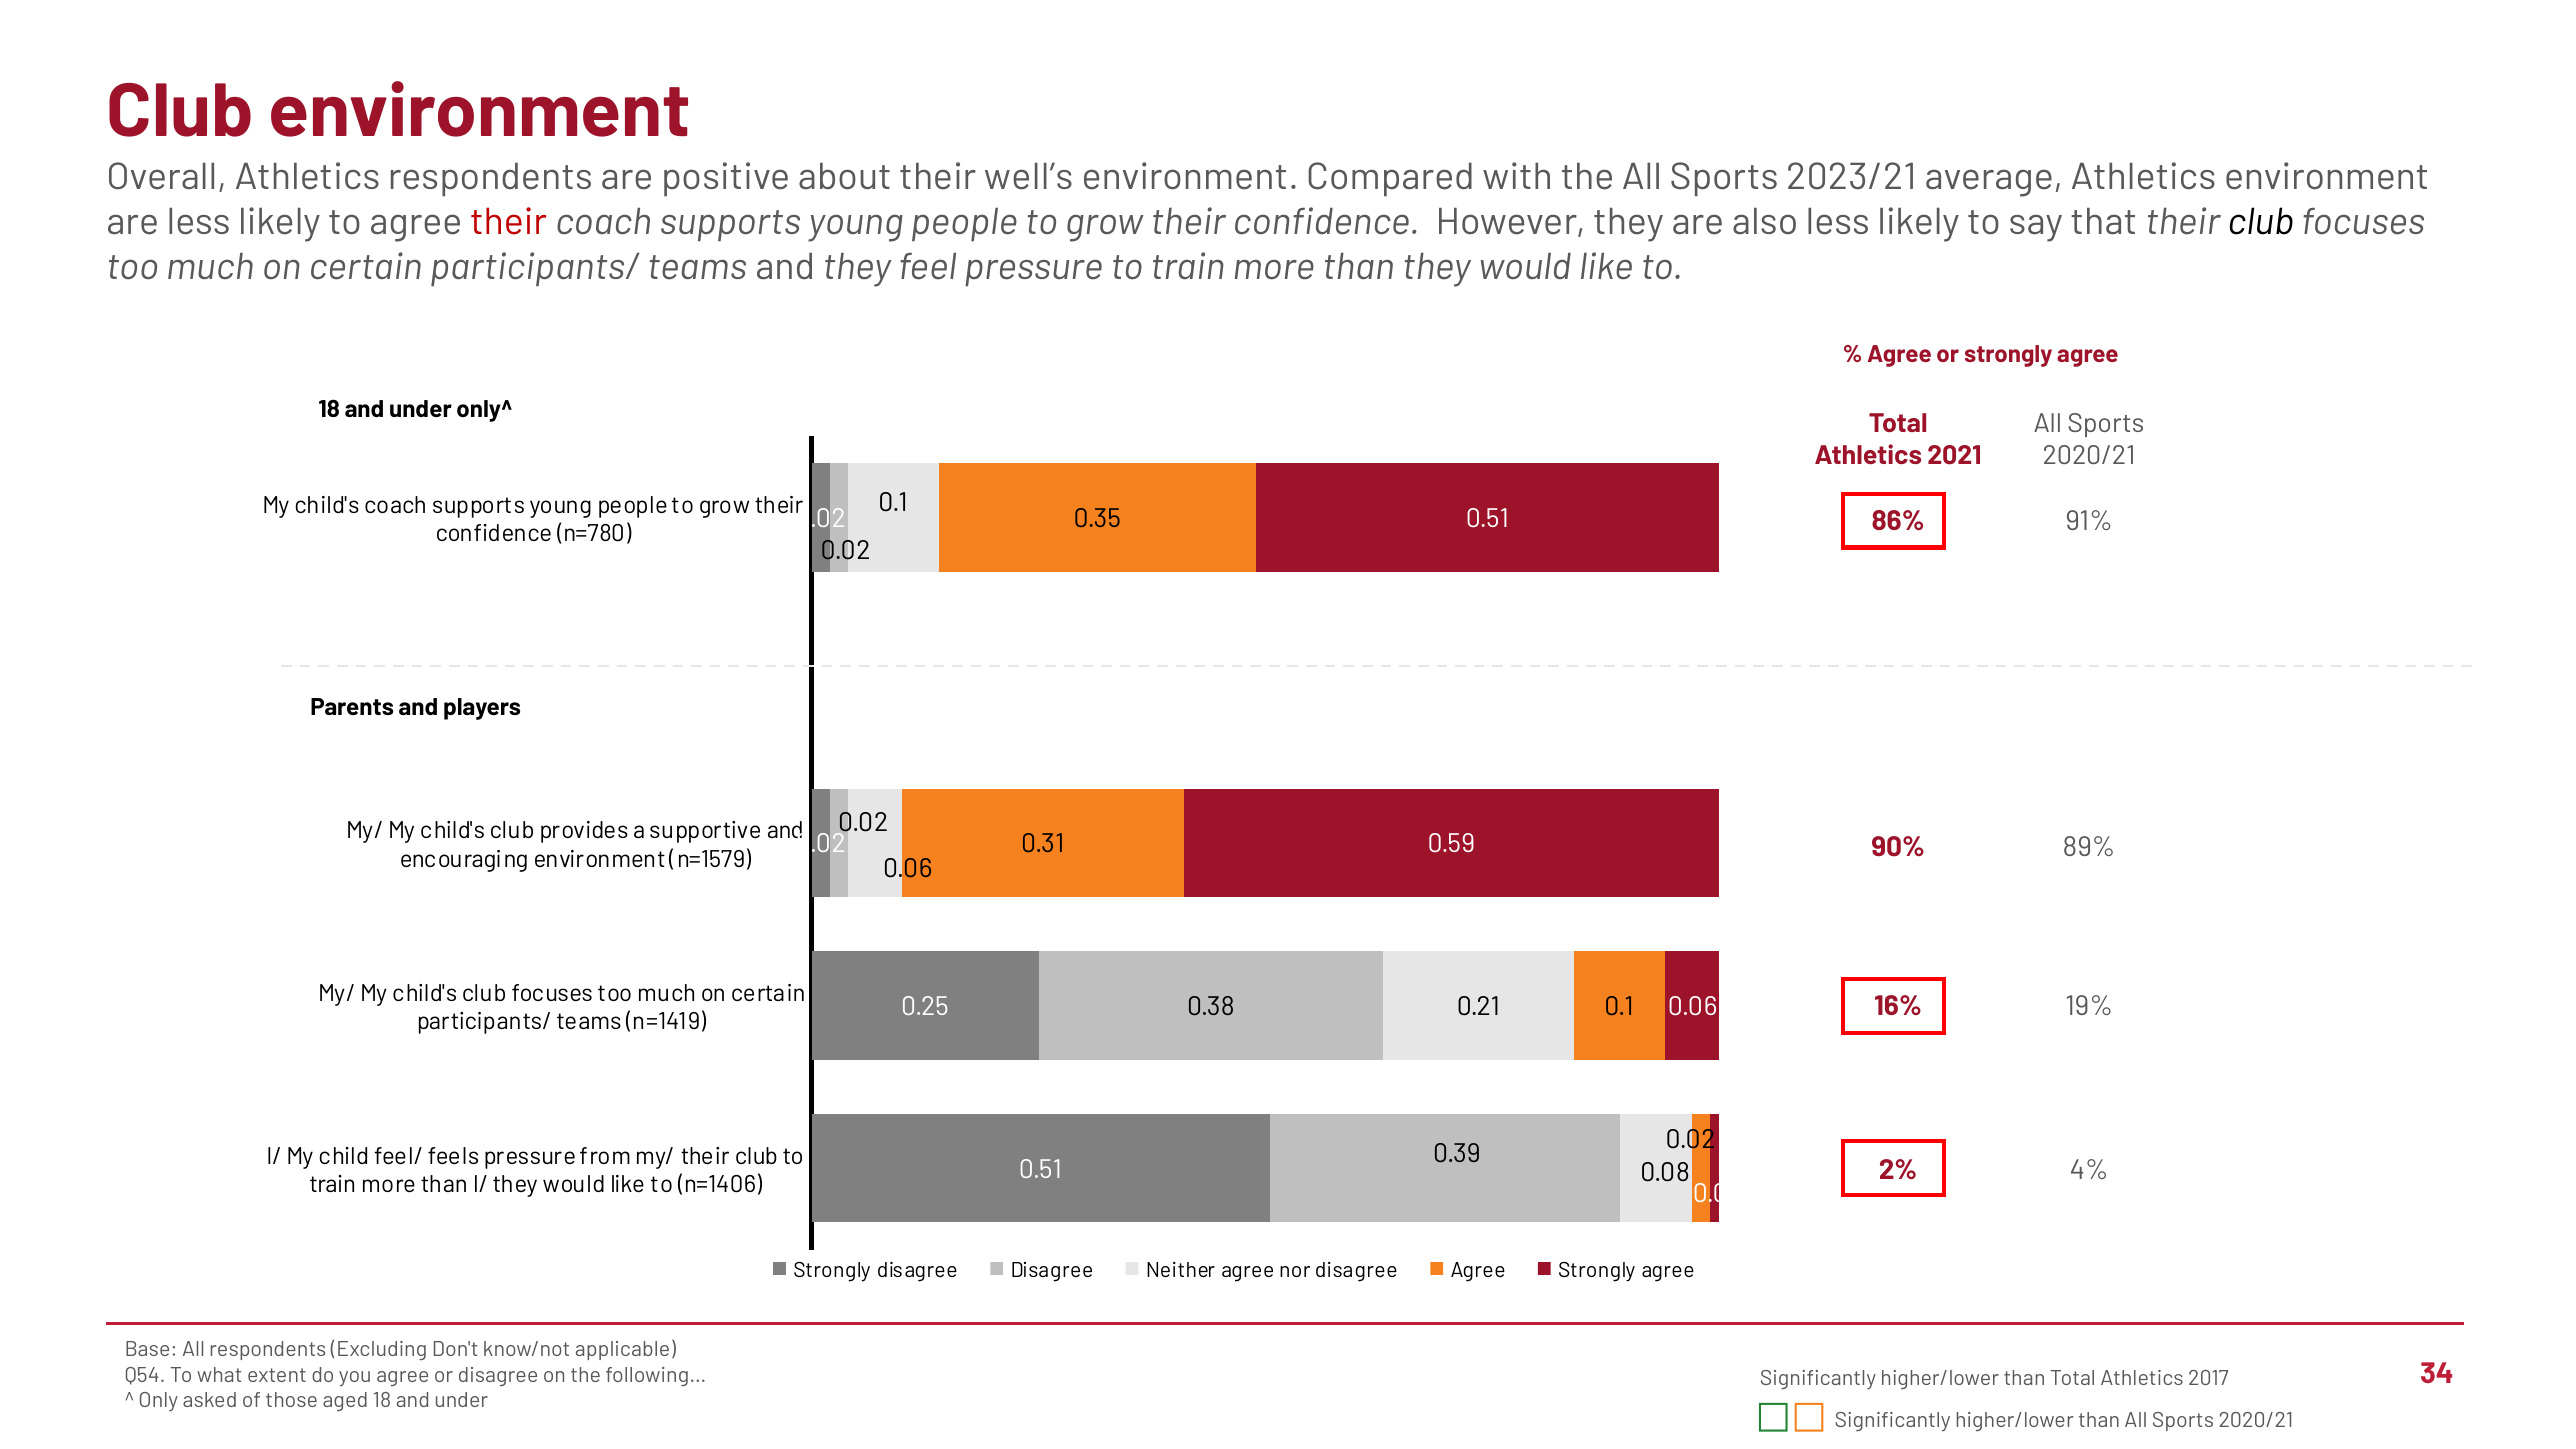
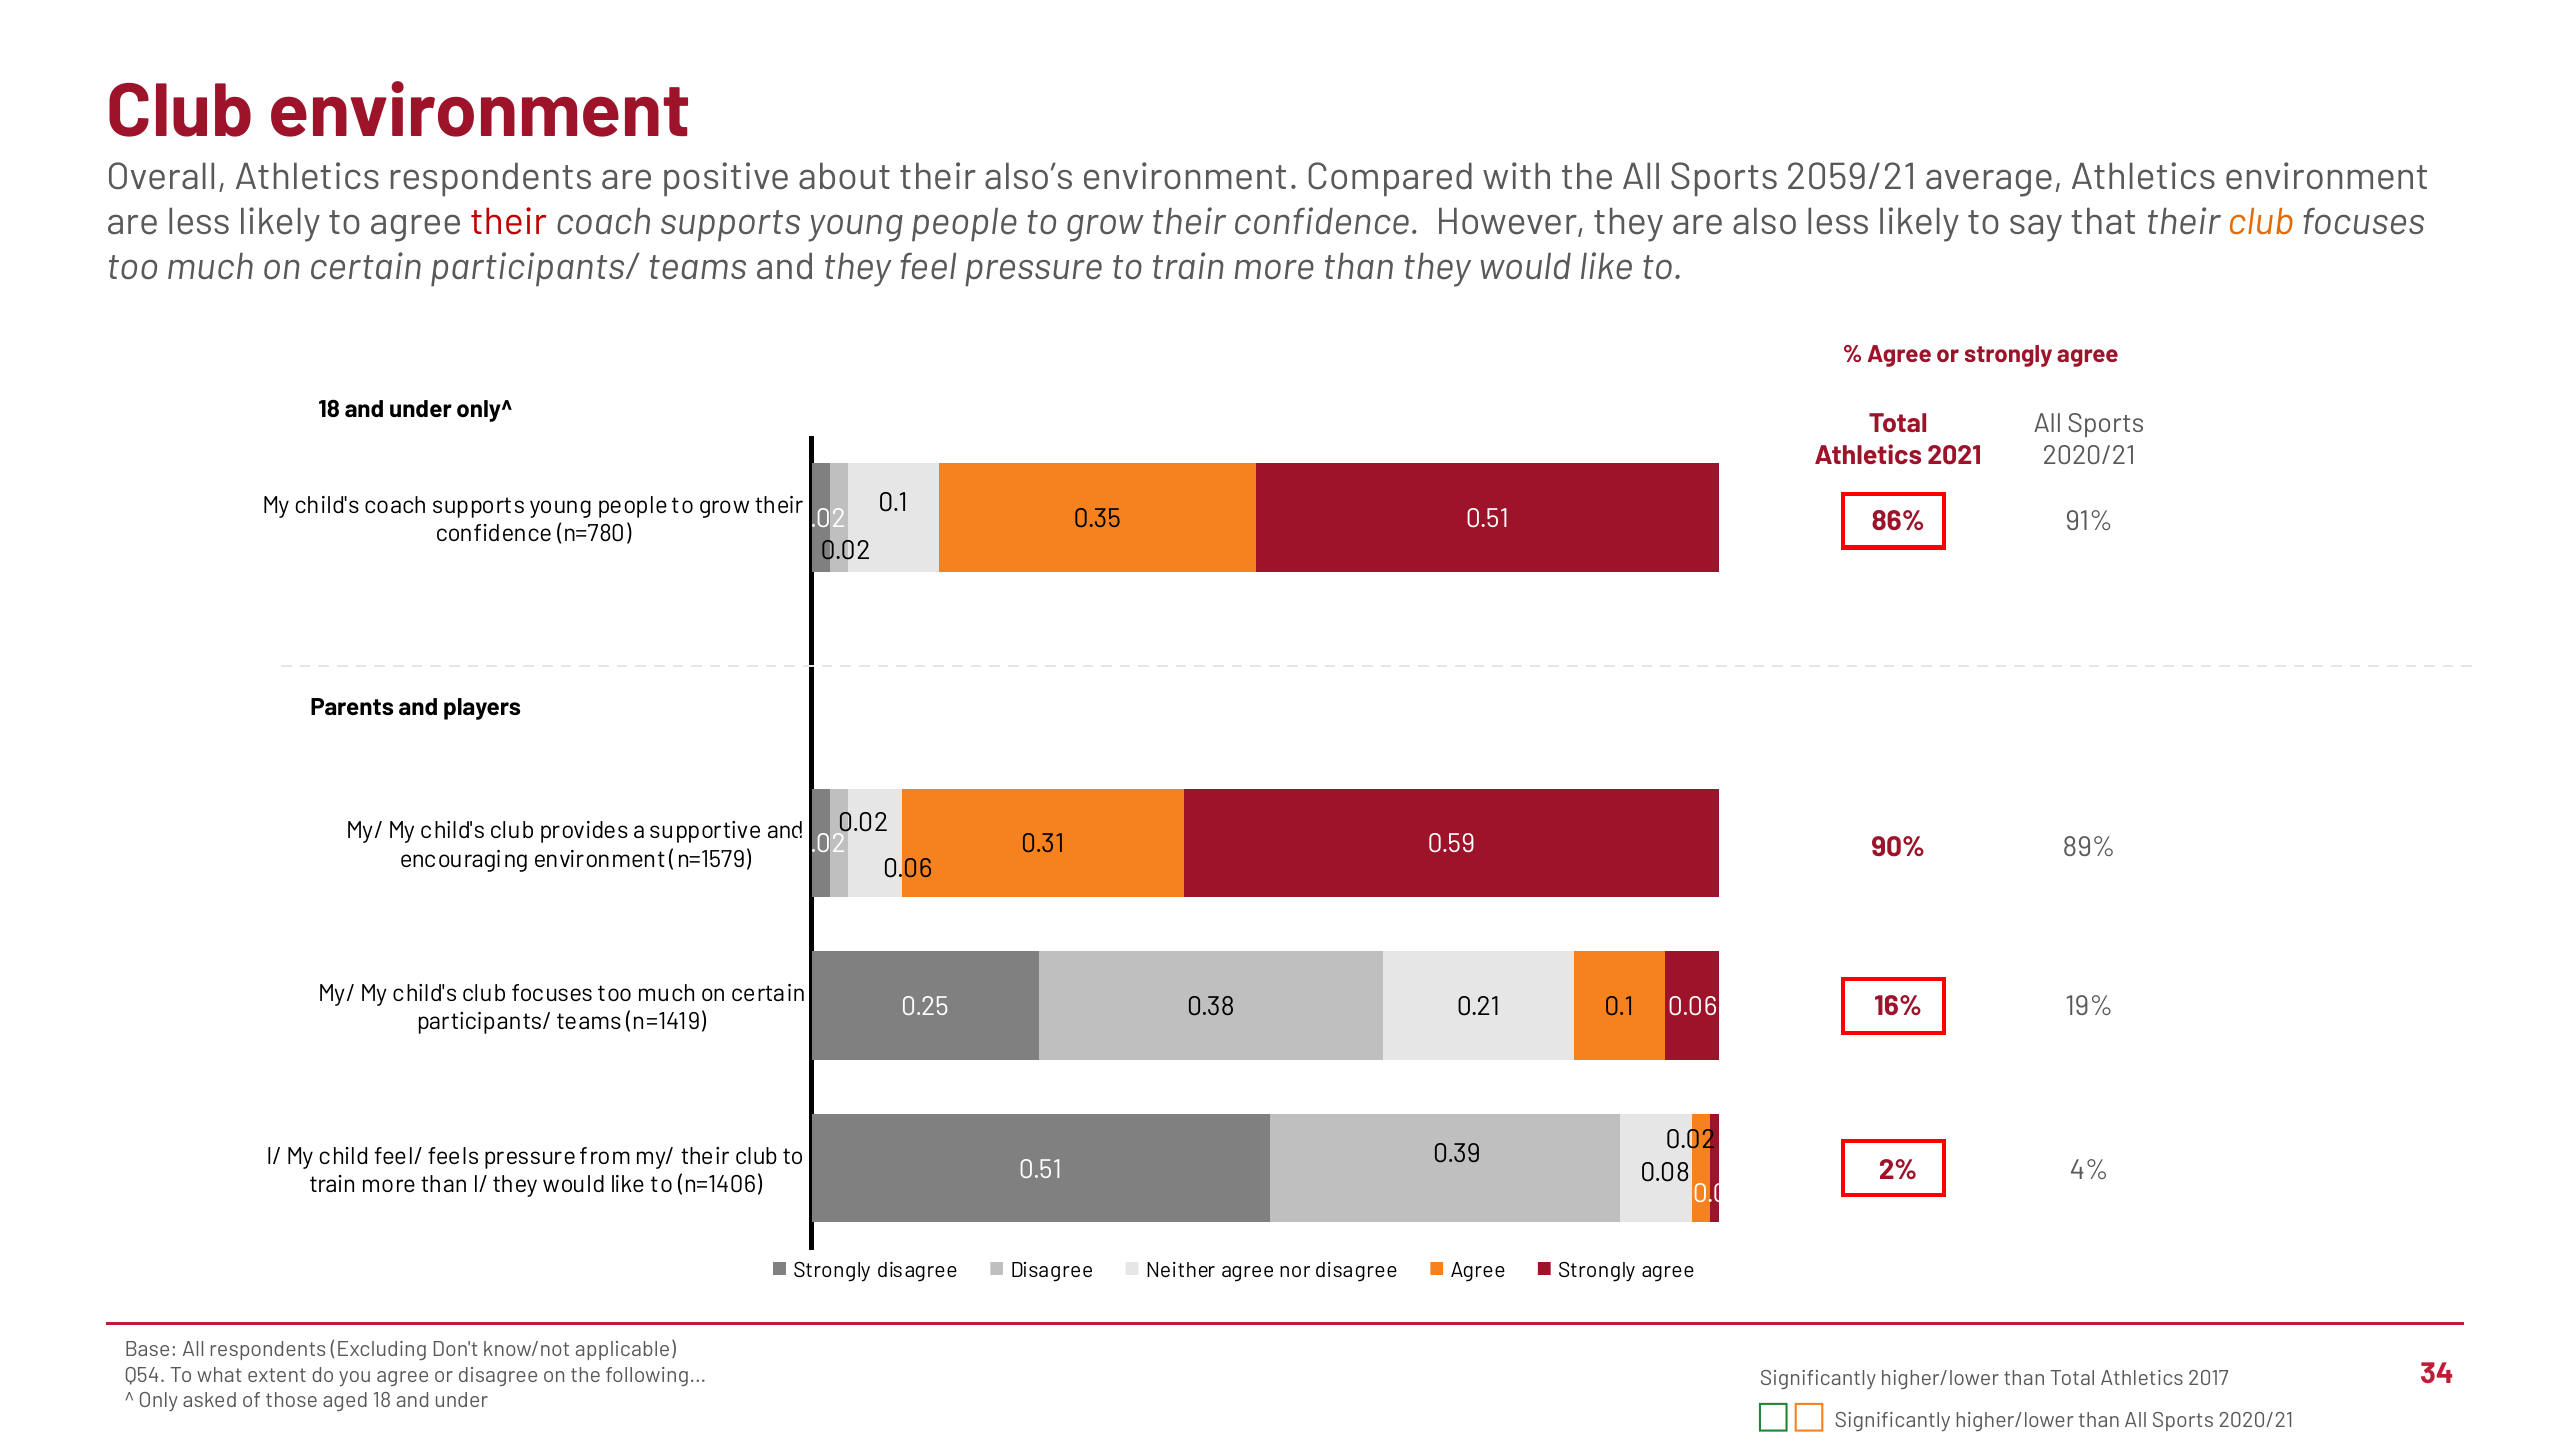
well’s: well’s -> also’s (1029, 177)
2023/21: 2023/21 -> 2059/21 (1851, 177)
club colour: black -> orange (2261, 222)
